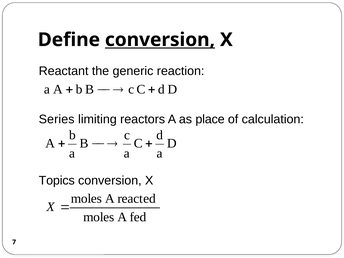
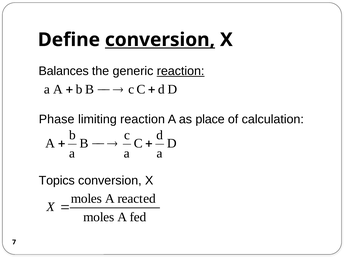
Reactant: Reactant -> Balances (64, 71)
reaction underline: none -> present (181, 71)
Series: Series -> Phase (57, 119)
limiting reactors: reactors -> reaction (143, 119)
